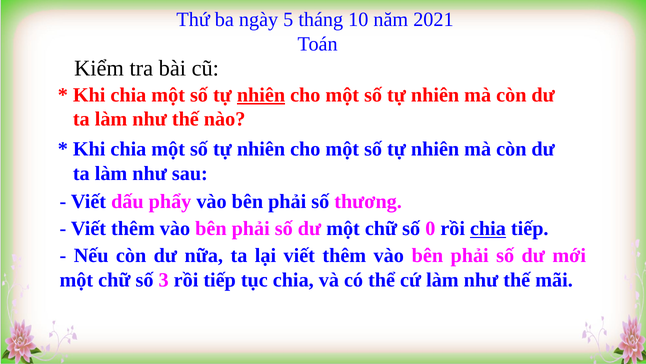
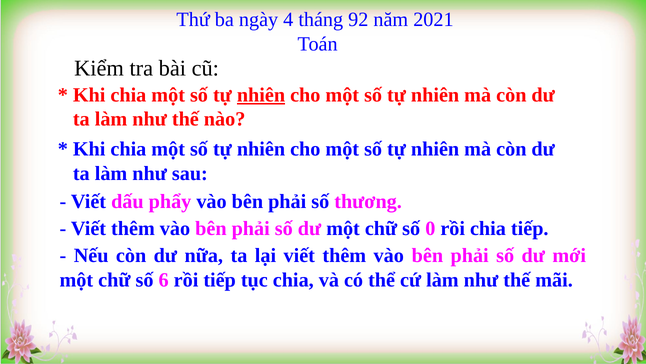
5: 5 -> 4 (288, 20)
10: 10 -> 92 (358, 20)
chia underline: present -> none (488, 228)
3: 3 -> 6 (164, 279)
